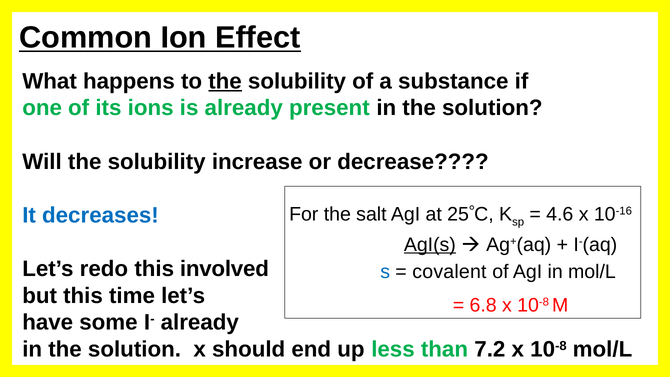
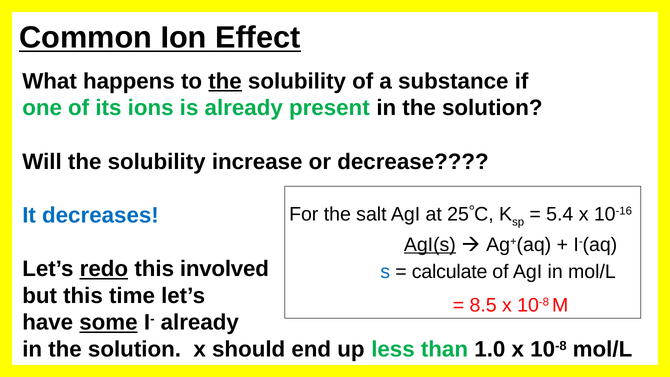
4.6: 4.6 -> 5.4 (560, 214)
redo underline: none -> present (104, 269)
covalent: covalent -> calculate (450, 272)
6.8: 6.8 -> 8.5 (483, 305)
some underline: none -> present (108, 322)
7.2: 7.2 -> 1.0 (490, 349)
